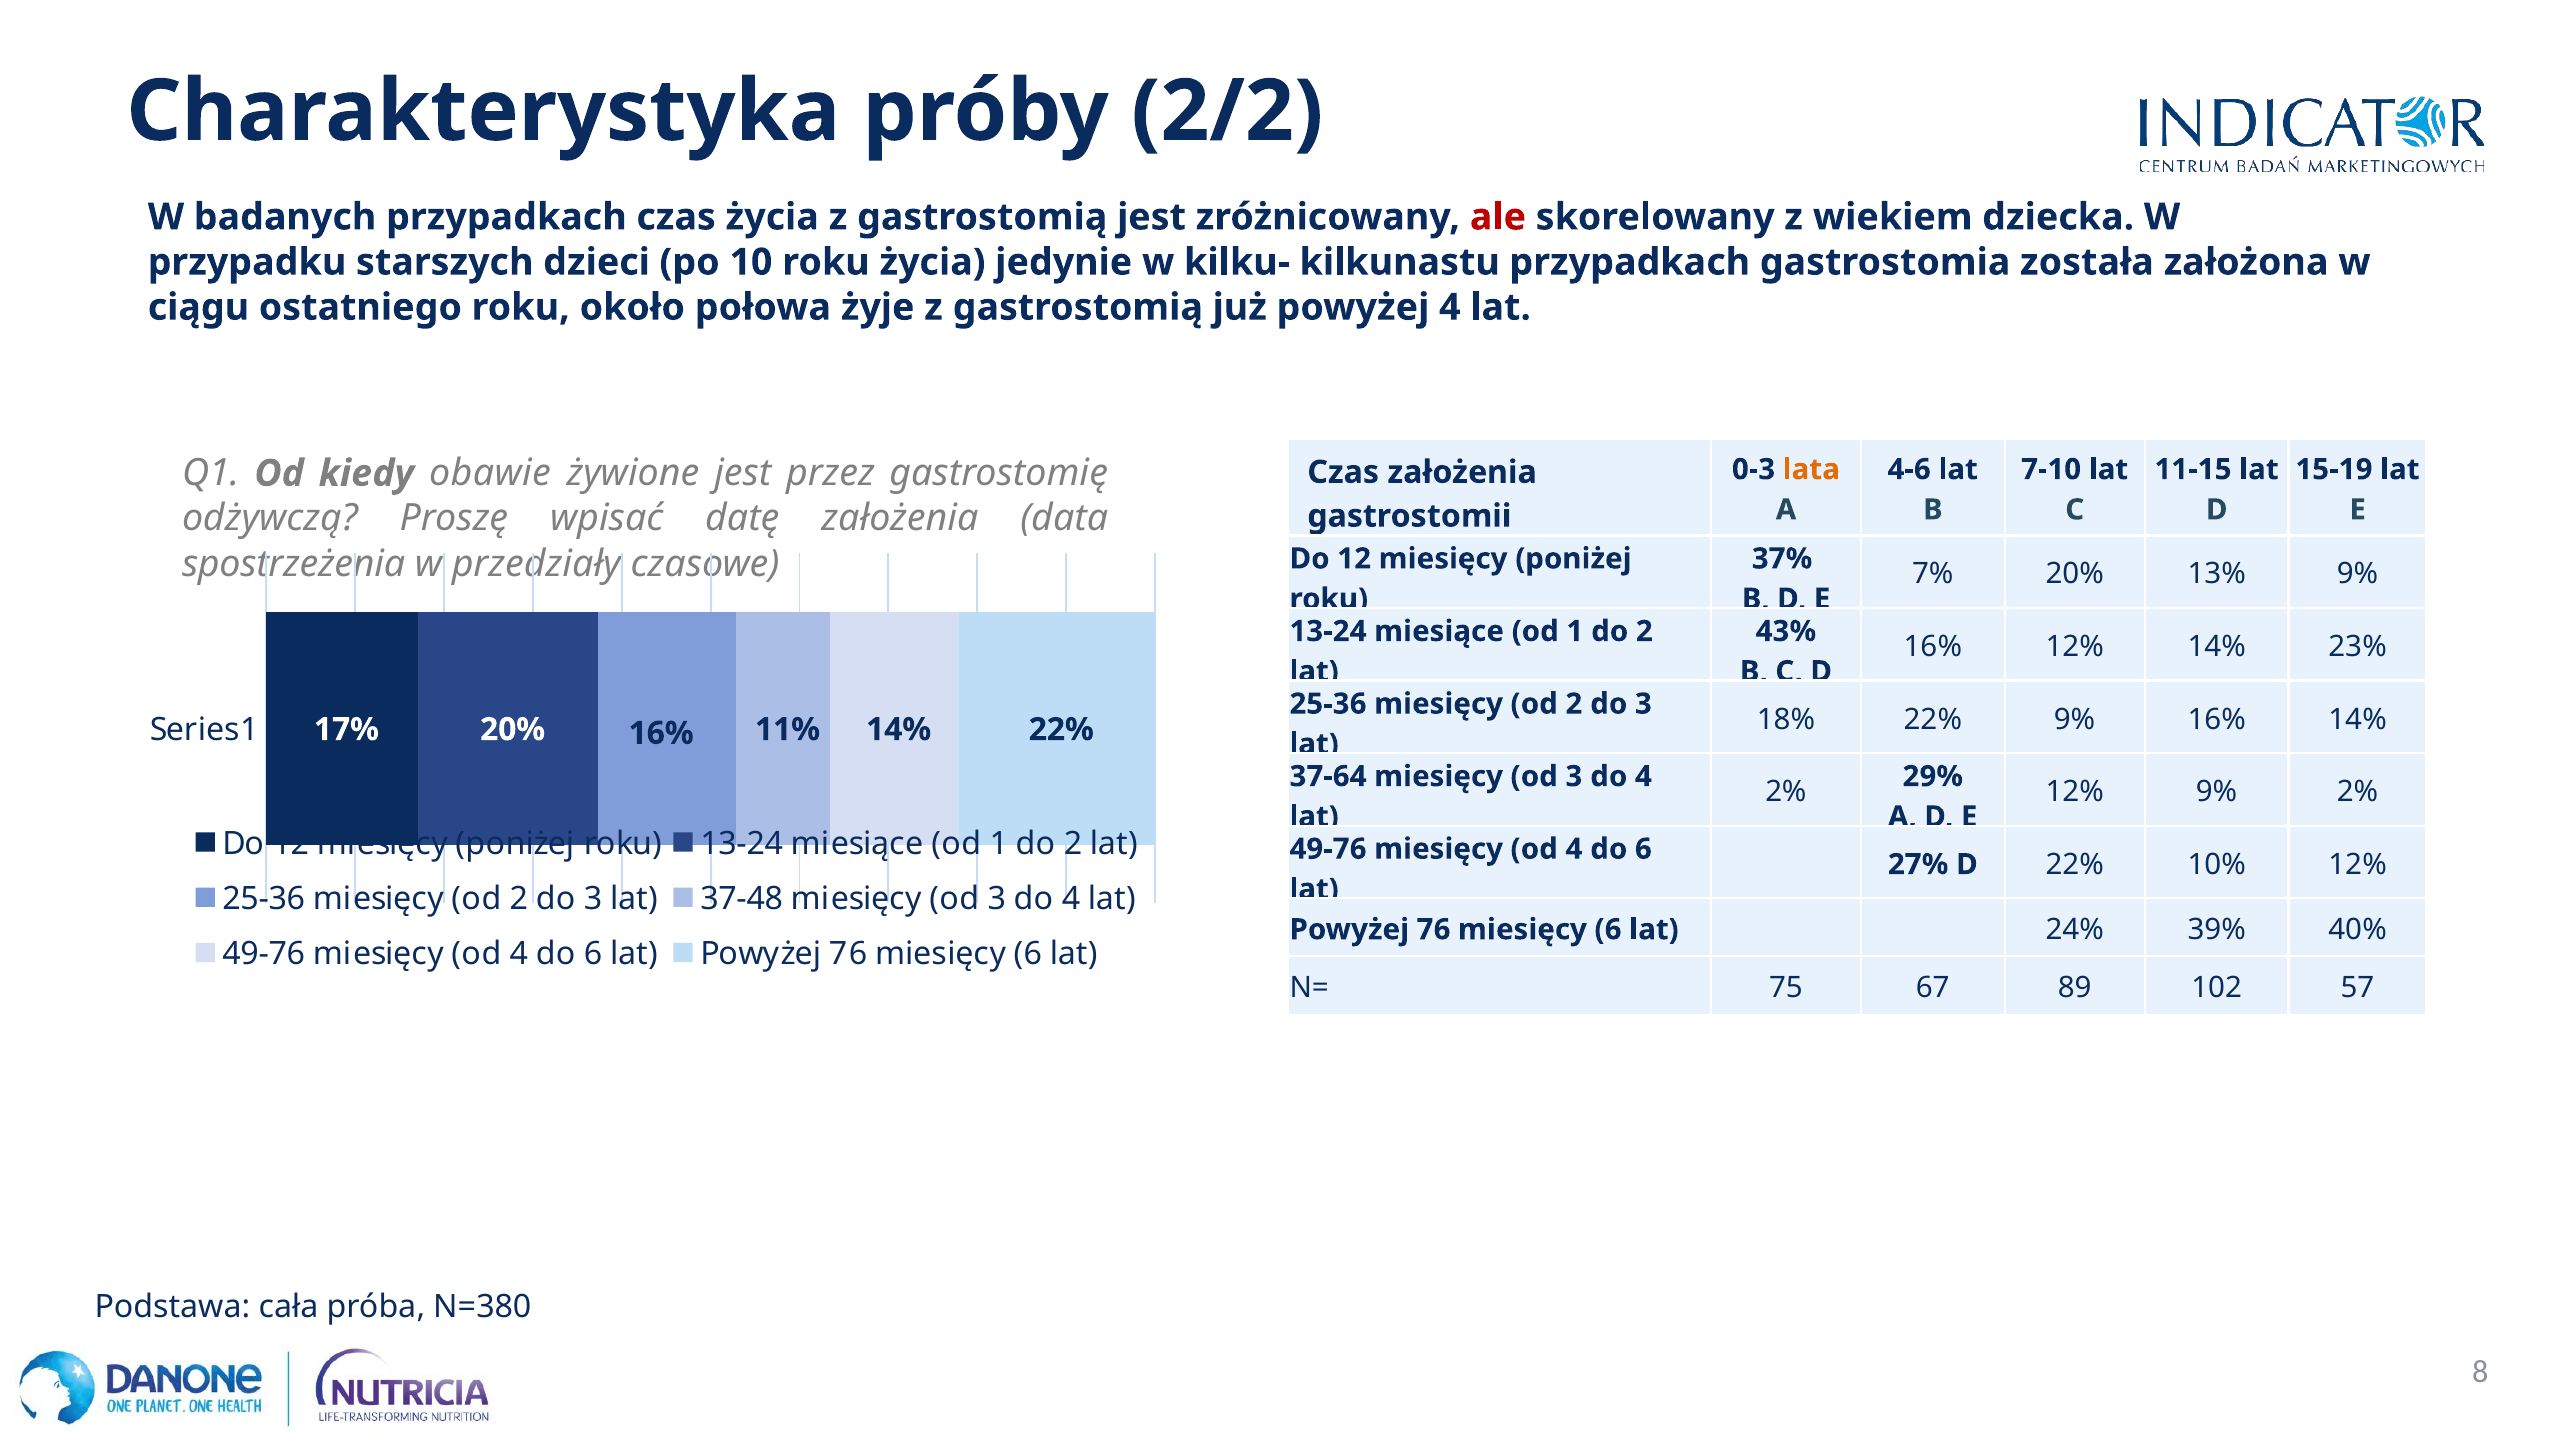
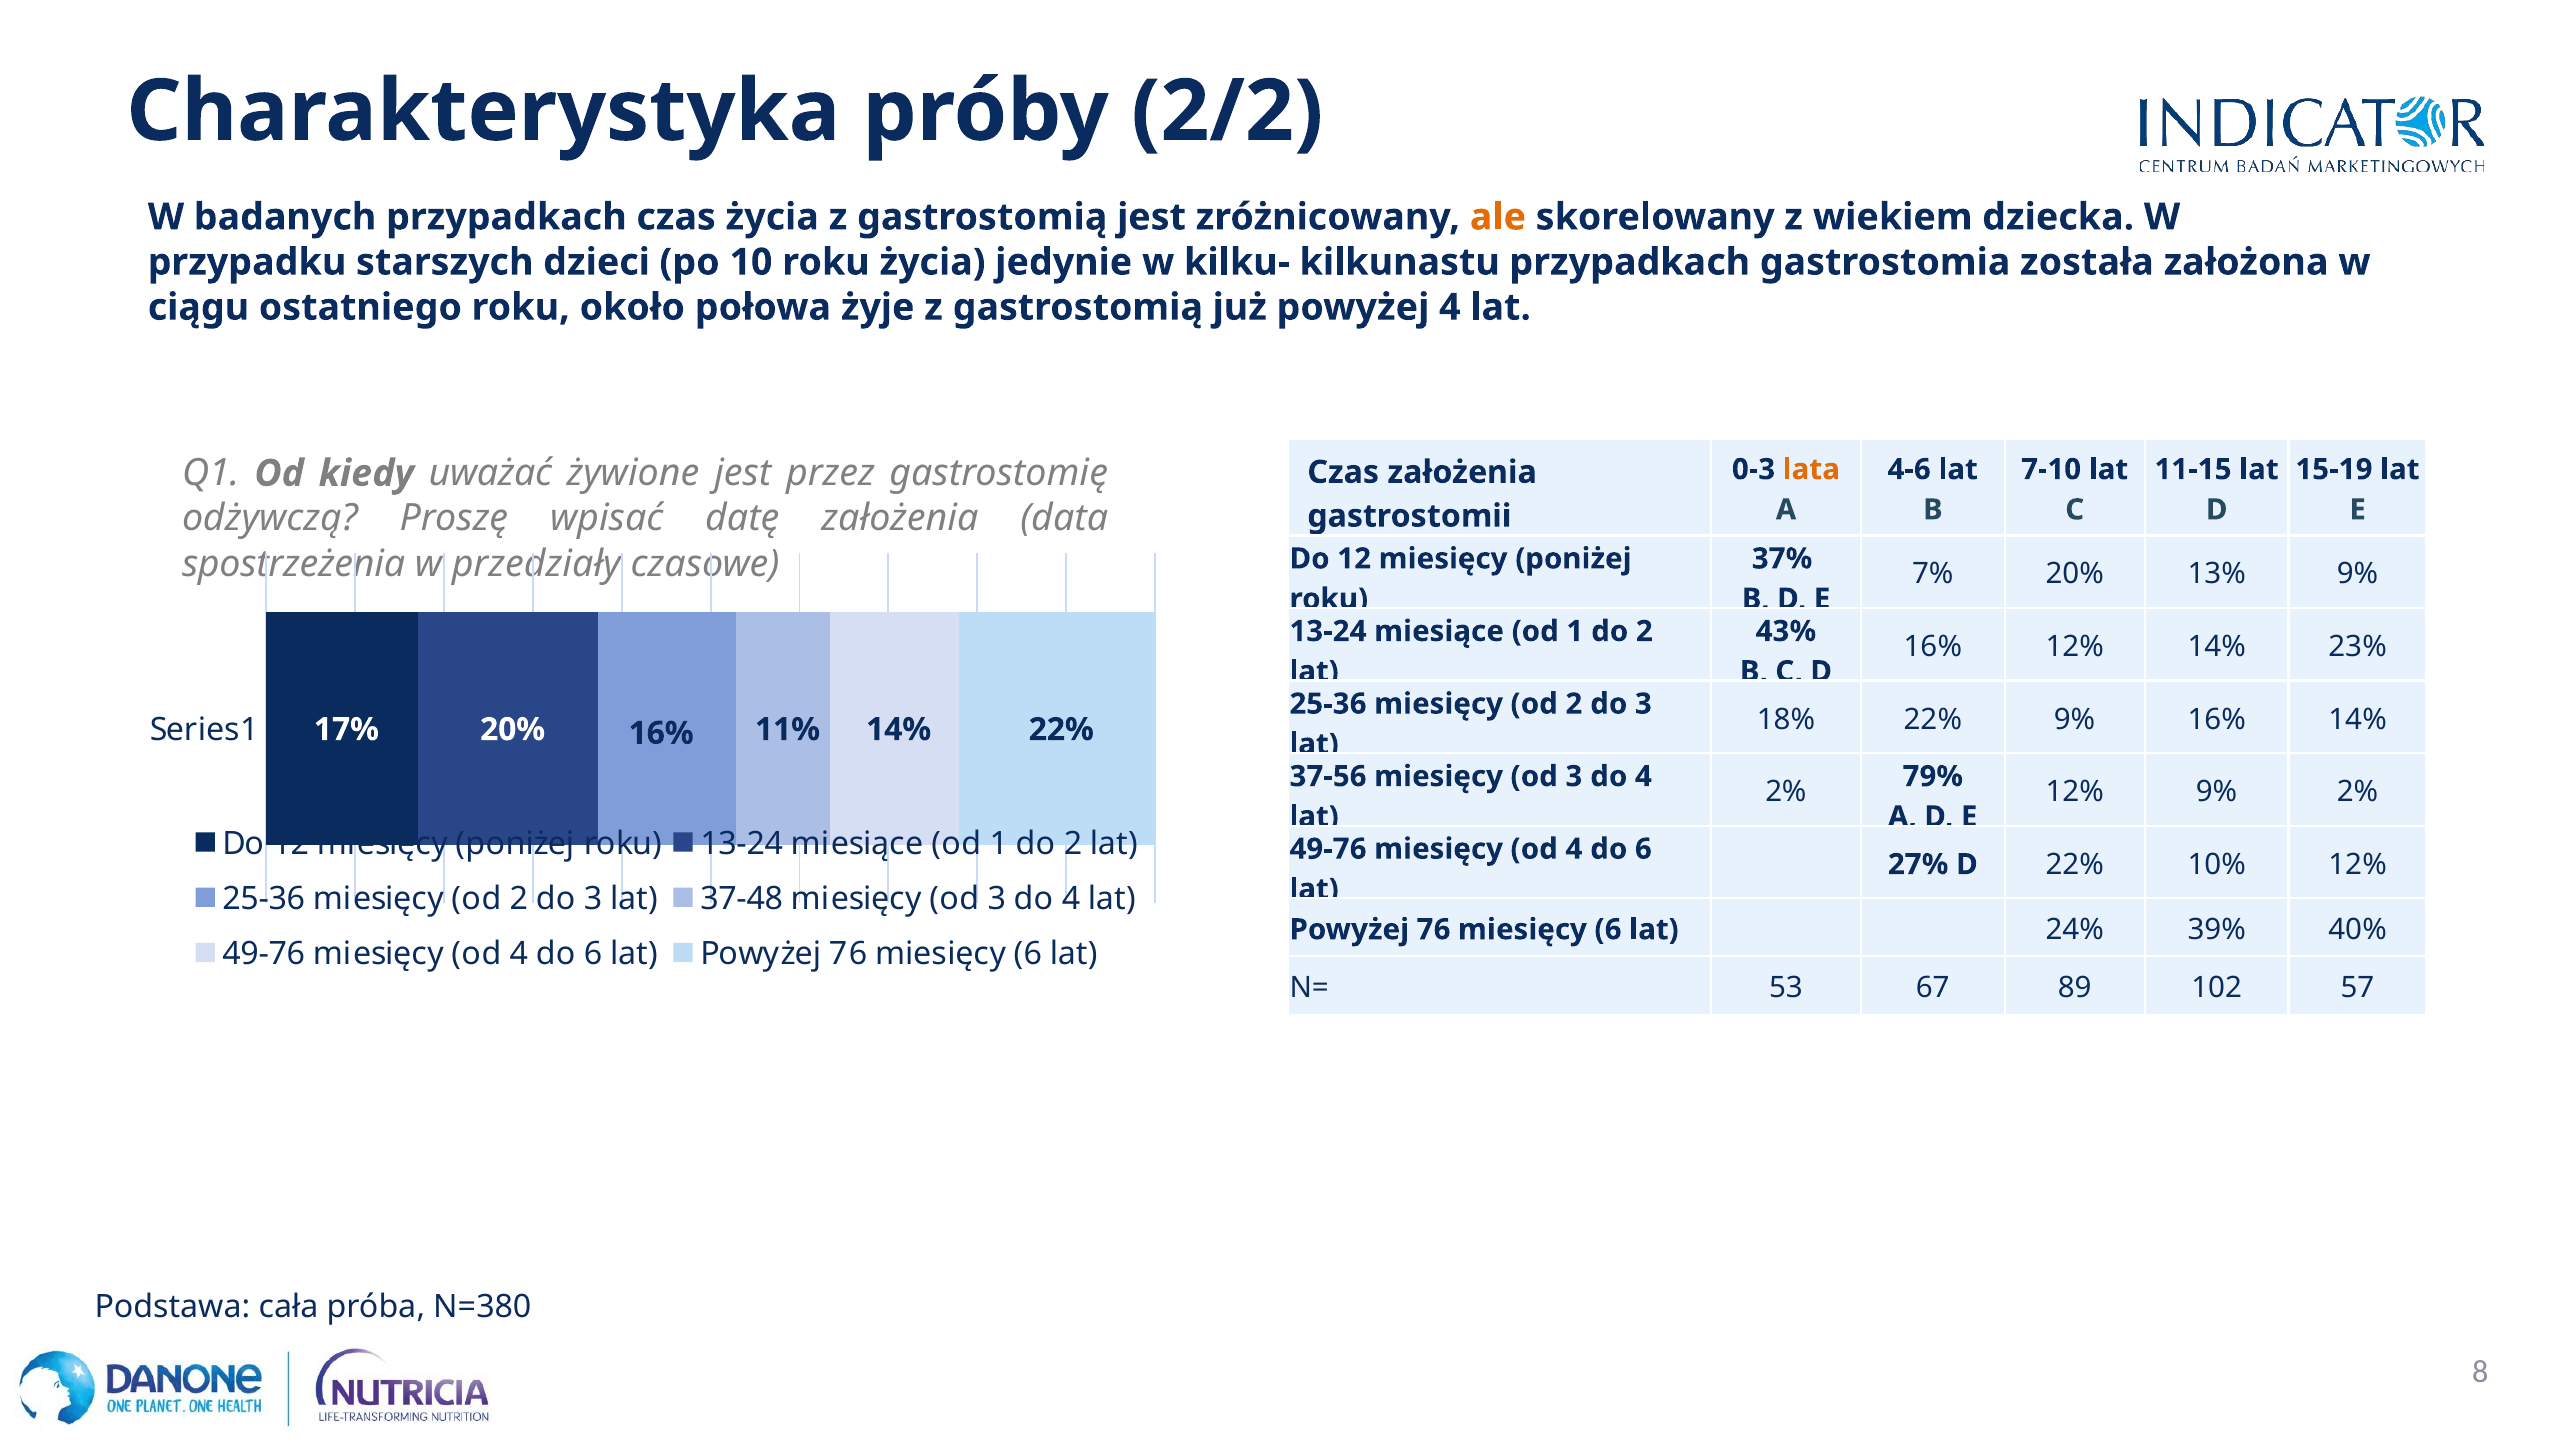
ale colour: red -> orange (1498, 217)
obawie: obawie -> uważać (490, 473)
37-64: 37-64 -> 37-56 (1328, 776)
29%: 29% -> 79% (1933, 776)
75: 75 -> 53 (1786, 988)
